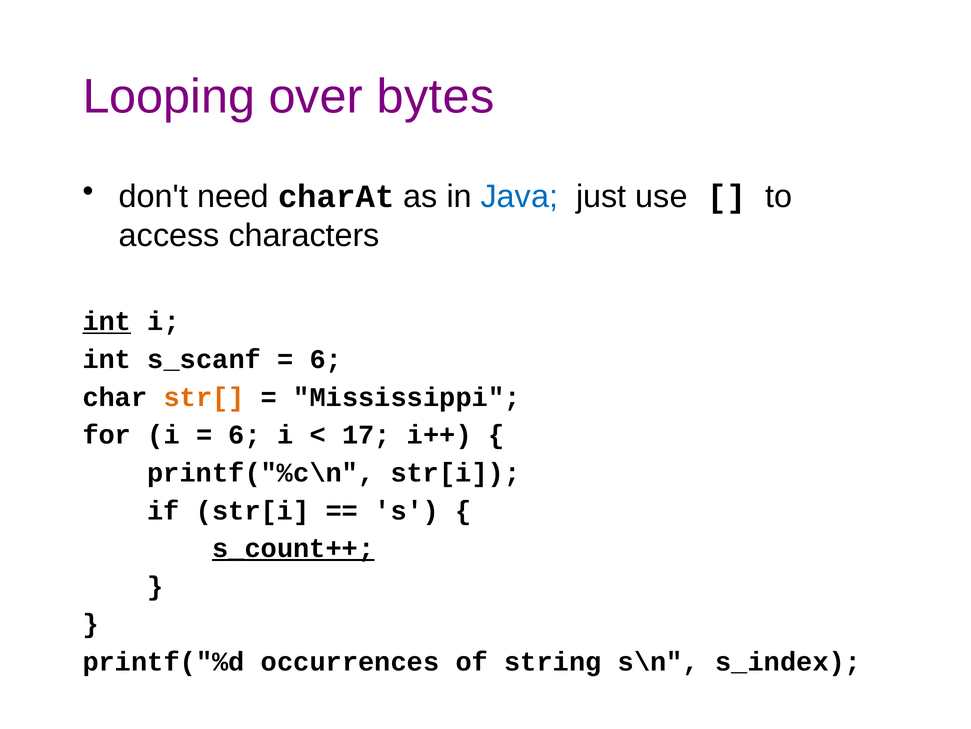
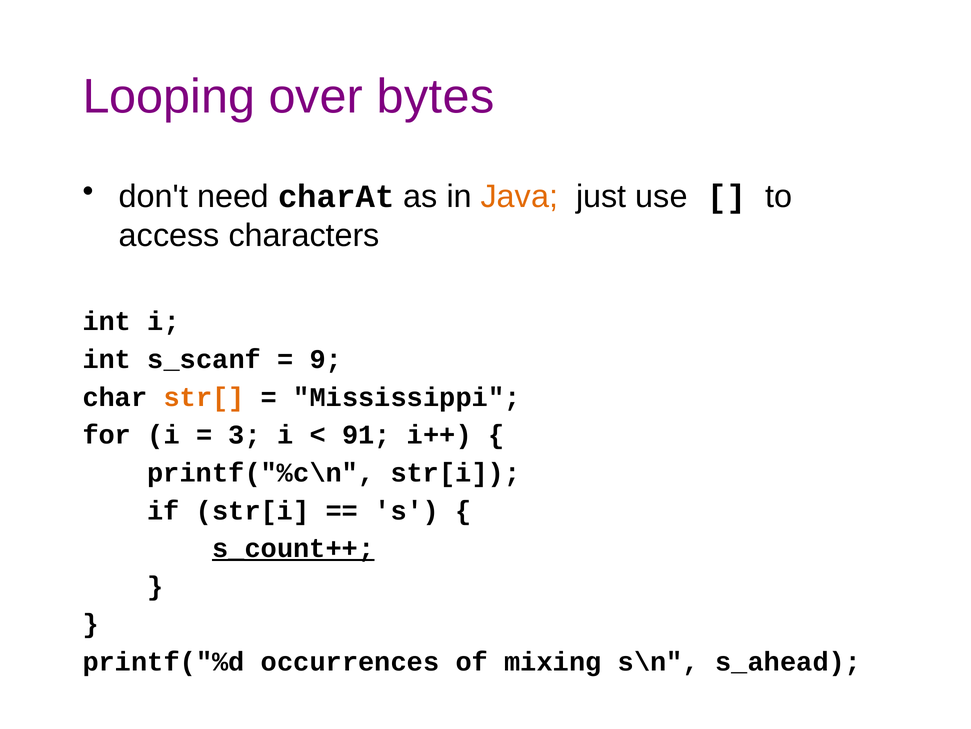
Java colour: blue -> orange (519, 196)
int underline: present -> none (107, 321)
6: 6 -> 9 (326, 359)
6: 6 -> 3 (245, 435)
17: 17 -> 91 (366, 435)
string: string -> mixing (553, 661)
s_index: s_index -> s_ahead (788, 661)
